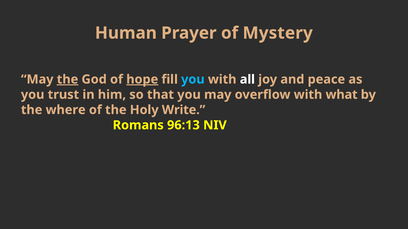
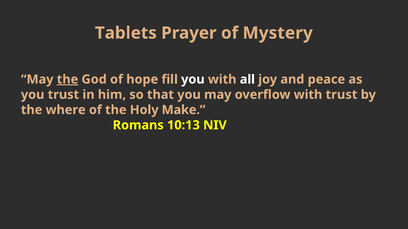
Human: Human -> Tablets (126, 33)
hope underline: present -> none (142, 80)
you colour: light blue -> white (193, 80)
with what: what -> trust (341, 95)
Write: Write -> Make (184, 110)
96:13: 96:13 -> 10:13 (183, 125)
